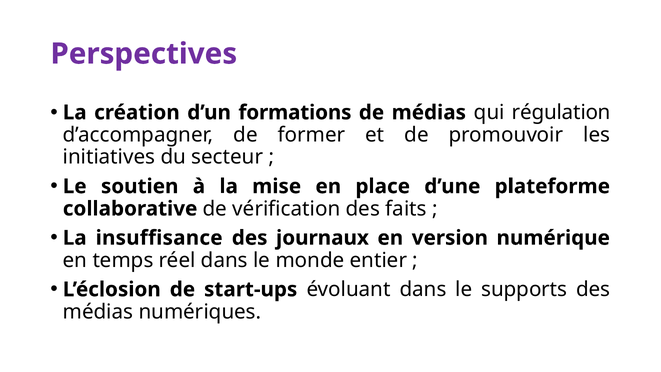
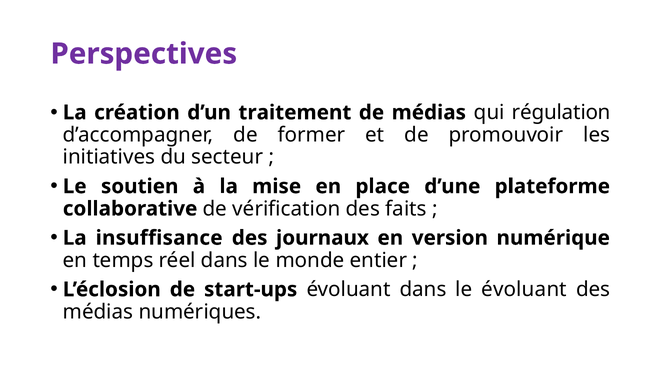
formations: formations -> traitement (295, 112)
le supports: supports -> évoluant (524, 289)
